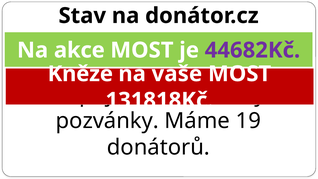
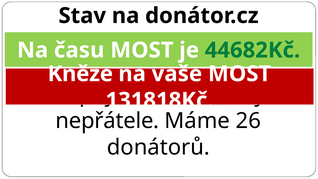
akce: akce -> času (79, 50)
44682Kč colour: purple -> green (252, 50)
pozvánky: pozvánky -> nepřátele (107, 121)
19: 19 -> 26 (248, 121)
